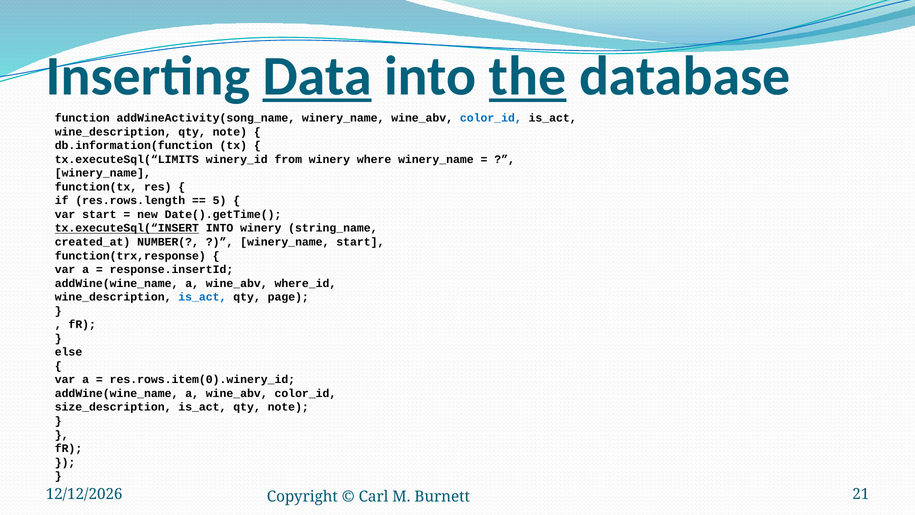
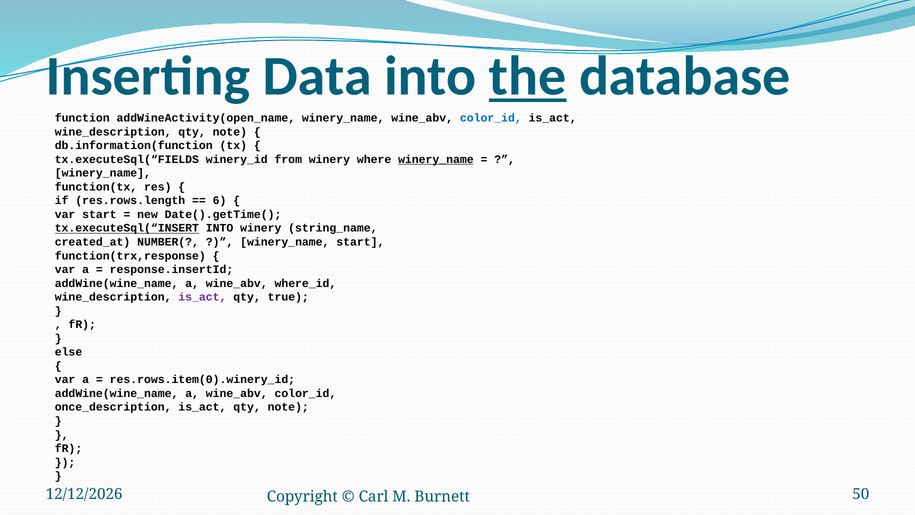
Data underline: present -> none (317, 76)
addWineActivity(song_name: addWineActivity(song_name -> addWineActivity(open_name (206, 118)
tx.executeSql(“LIMITS: tx.executeSql(“LIMITS -> tx.executeSql(“FIELDS (127, 159)
winery_name underline: none -> present (436, 159)
5: 5 -> 6 (220, 201)
is_act colour: blue -> purple (202, 297)
page: page -> true (288, 297)
size_description: size_description -> once_description (113, 407)
21: 21 -> 50 (861, 494)
